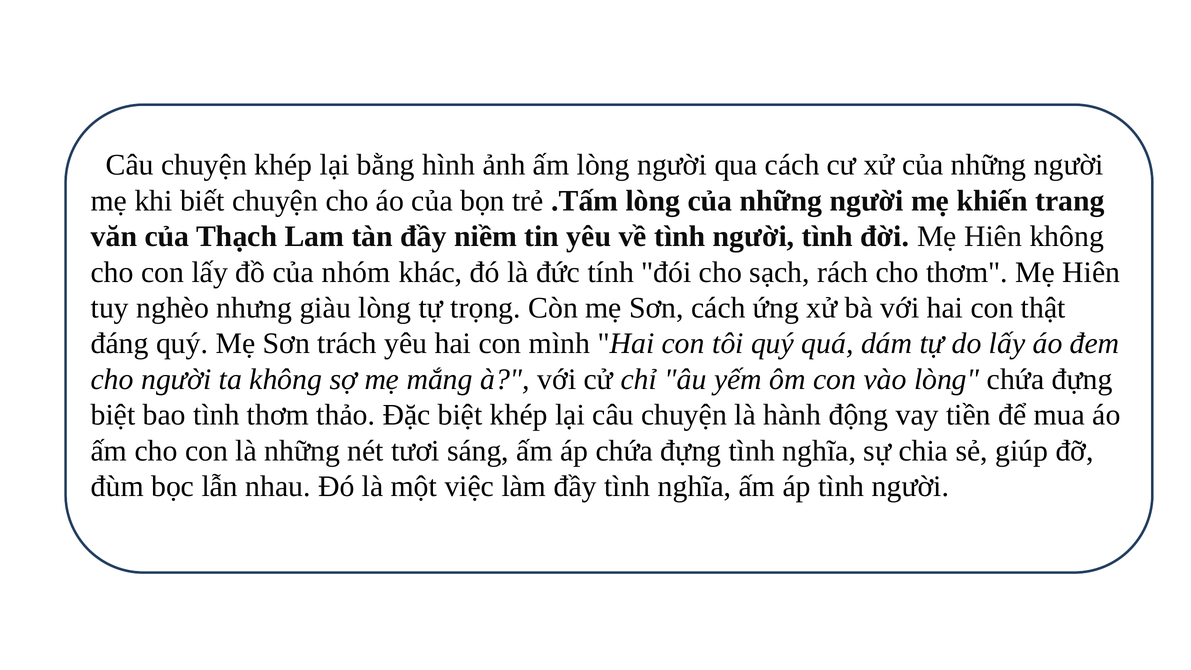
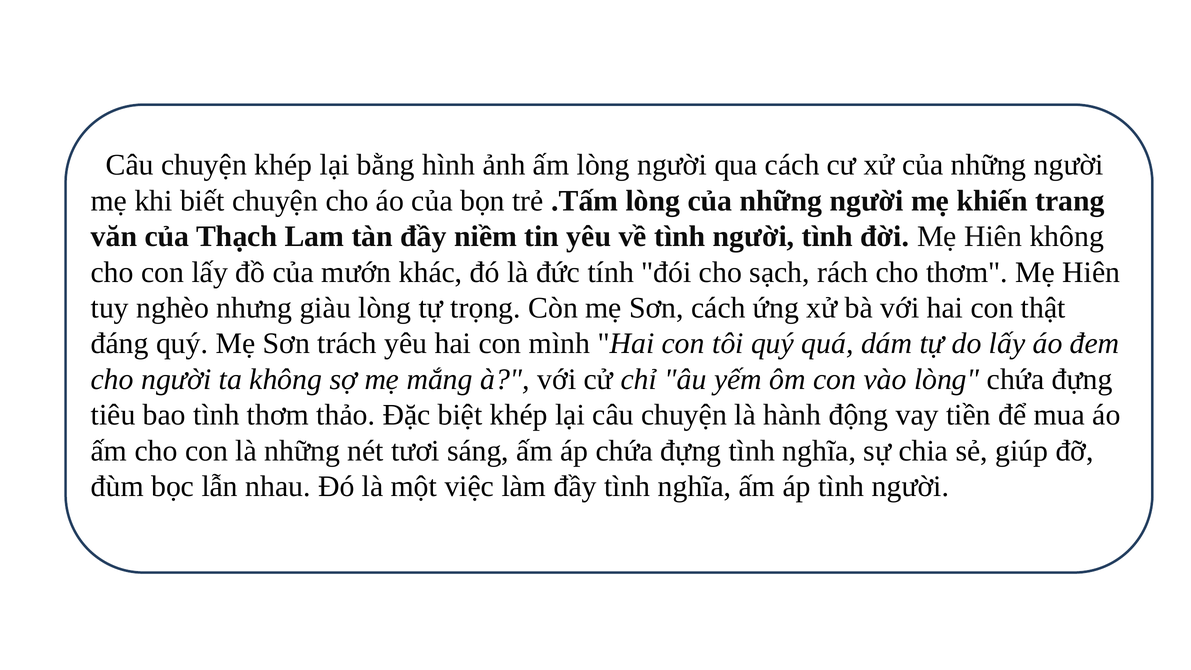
nhóm: nhóm -> mướn (356, 272)
biệt: biệt -> tiêu (113, 415)
